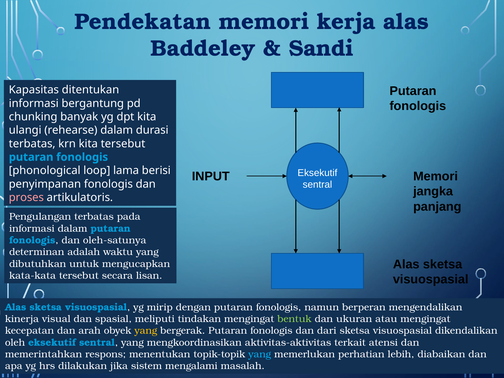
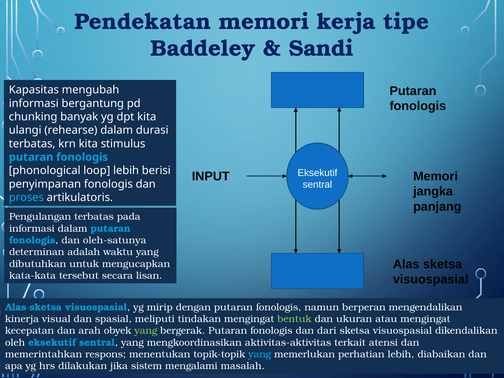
kerja alas: alas -> tipe (406, 22)
ditentukan: ditentukan -> mengubah (91, 90)
kita tersebut: tersebut -> stimulus (123, 144)
loop lama: lama -> lebih (126, 171)
proses colour: pink -> light blue (26, 197)
yang colour: yellow -> light green (146, 331)
